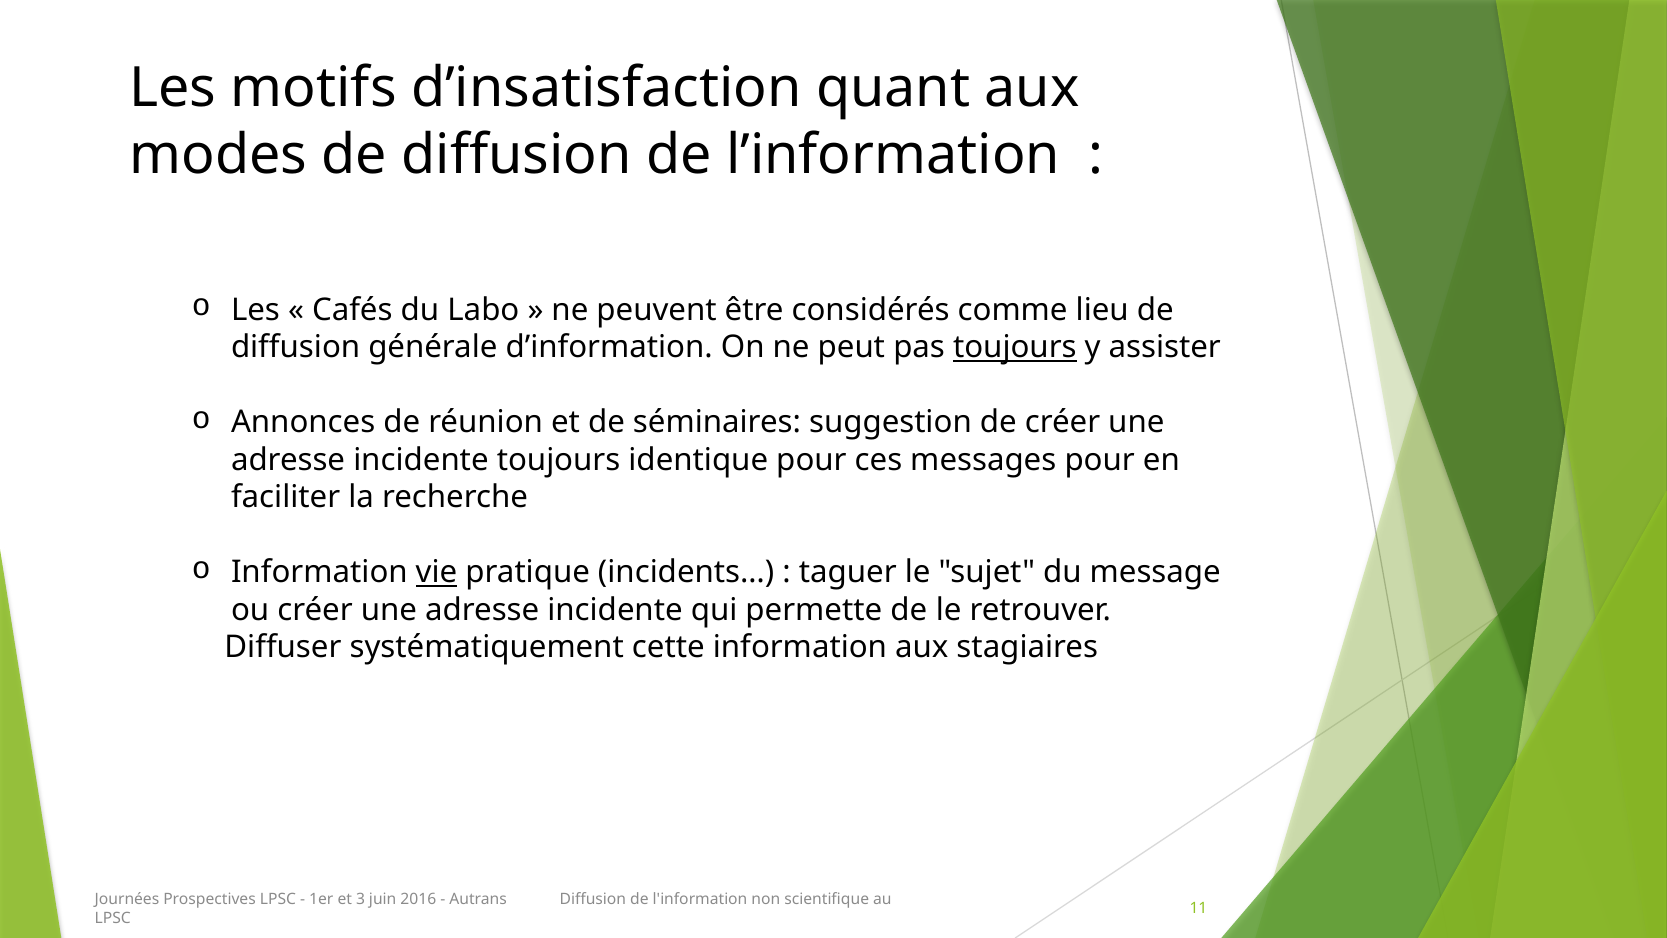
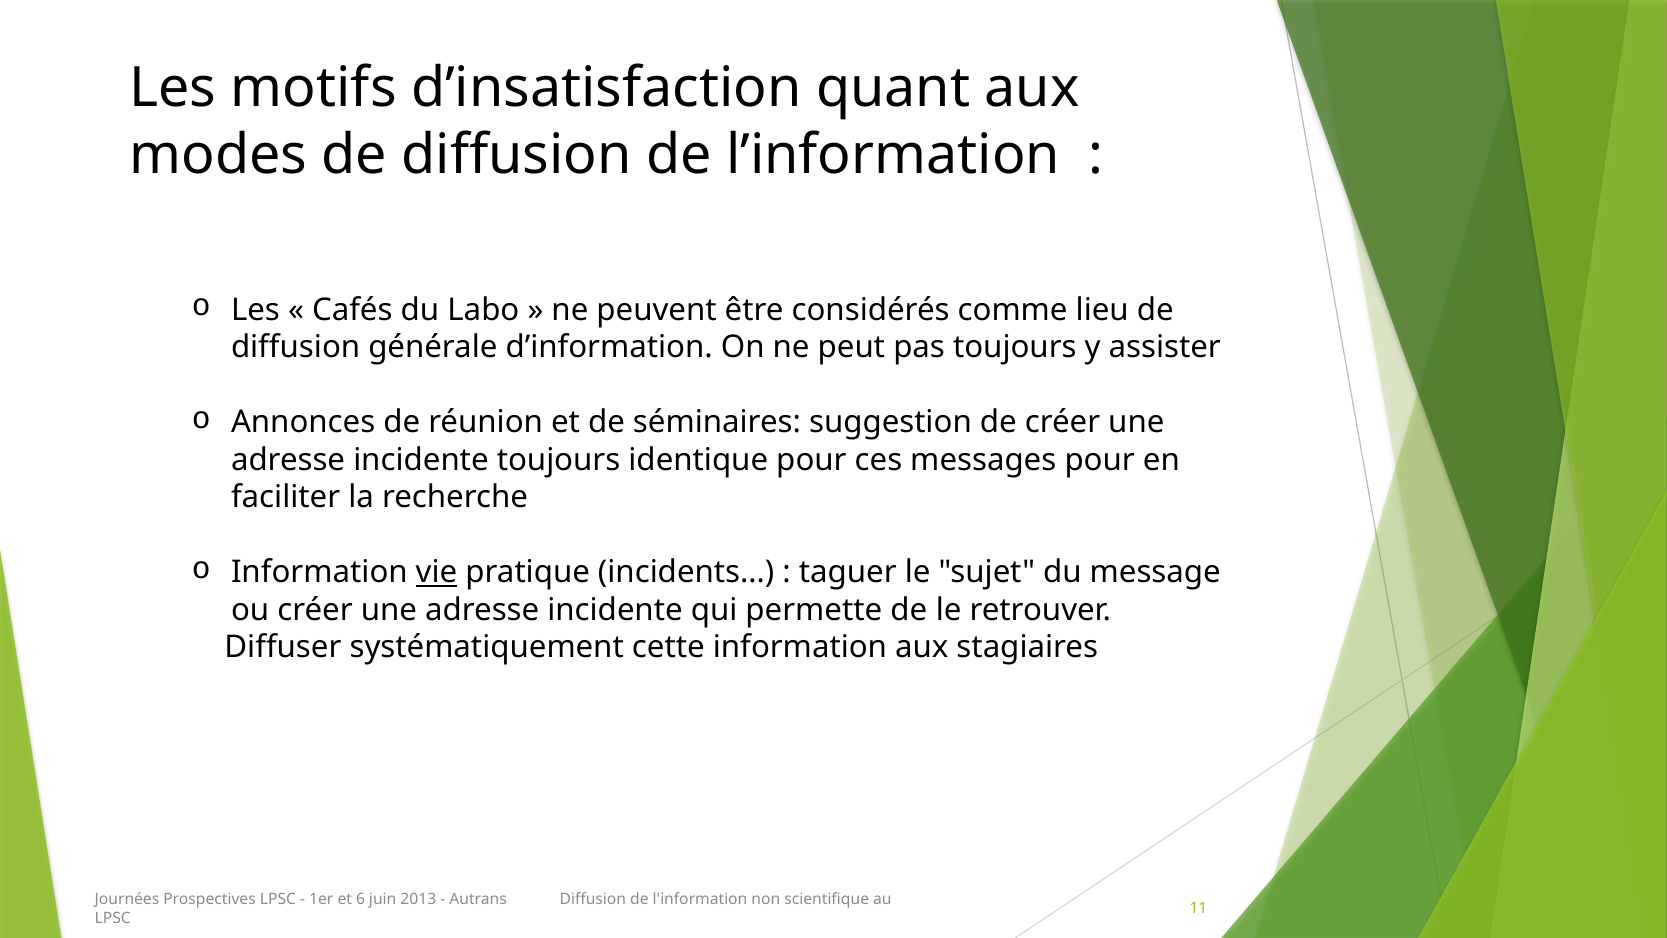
toujours underline: present -> none (1015, 347)
3: 3 -> 6 (361, 899)
2016: 2016 -> 2013 (418, 899)
